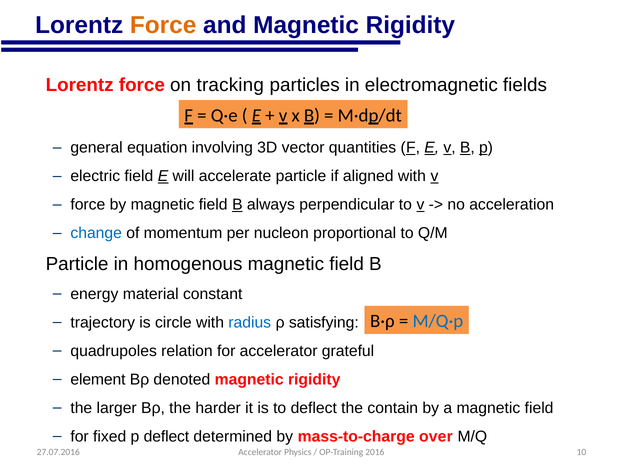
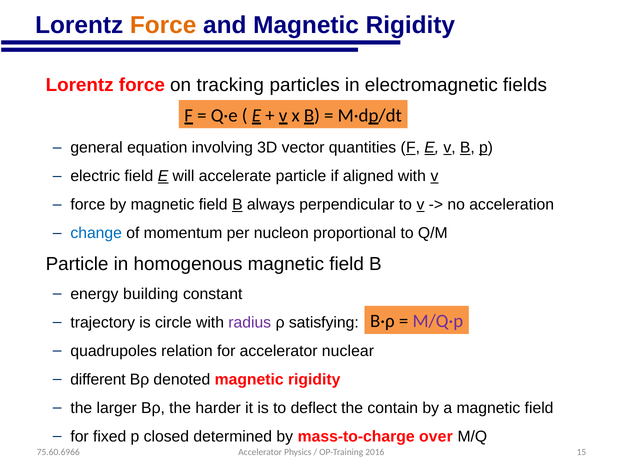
material: material -> building (151, 294)
M/Q·p colour: blue -> purple (438, 321)
radius colour: blue -> purple (250, 323)
grateful: grateful -> nuclear (348, 351)
element: element -> different (98, 380)
p deflect: deflect -> closed (166, 437)
10: 10 -> 15 (581, 452)
27.07.2016: 27.07.2016 -> 75.60.6966 (58, 452)
